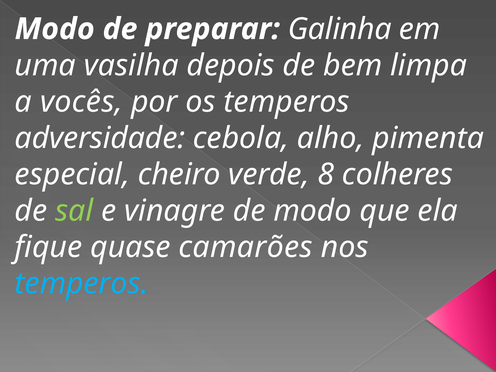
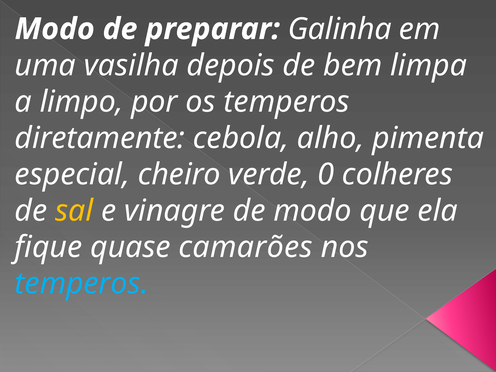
vocês: vocês -> limpo (82, 102)
adversidade: adversidade -> diretamente (100, 138)
8: 8 -> 0 (326, 174)
sal colour: light green -> yellow (74, 211)
